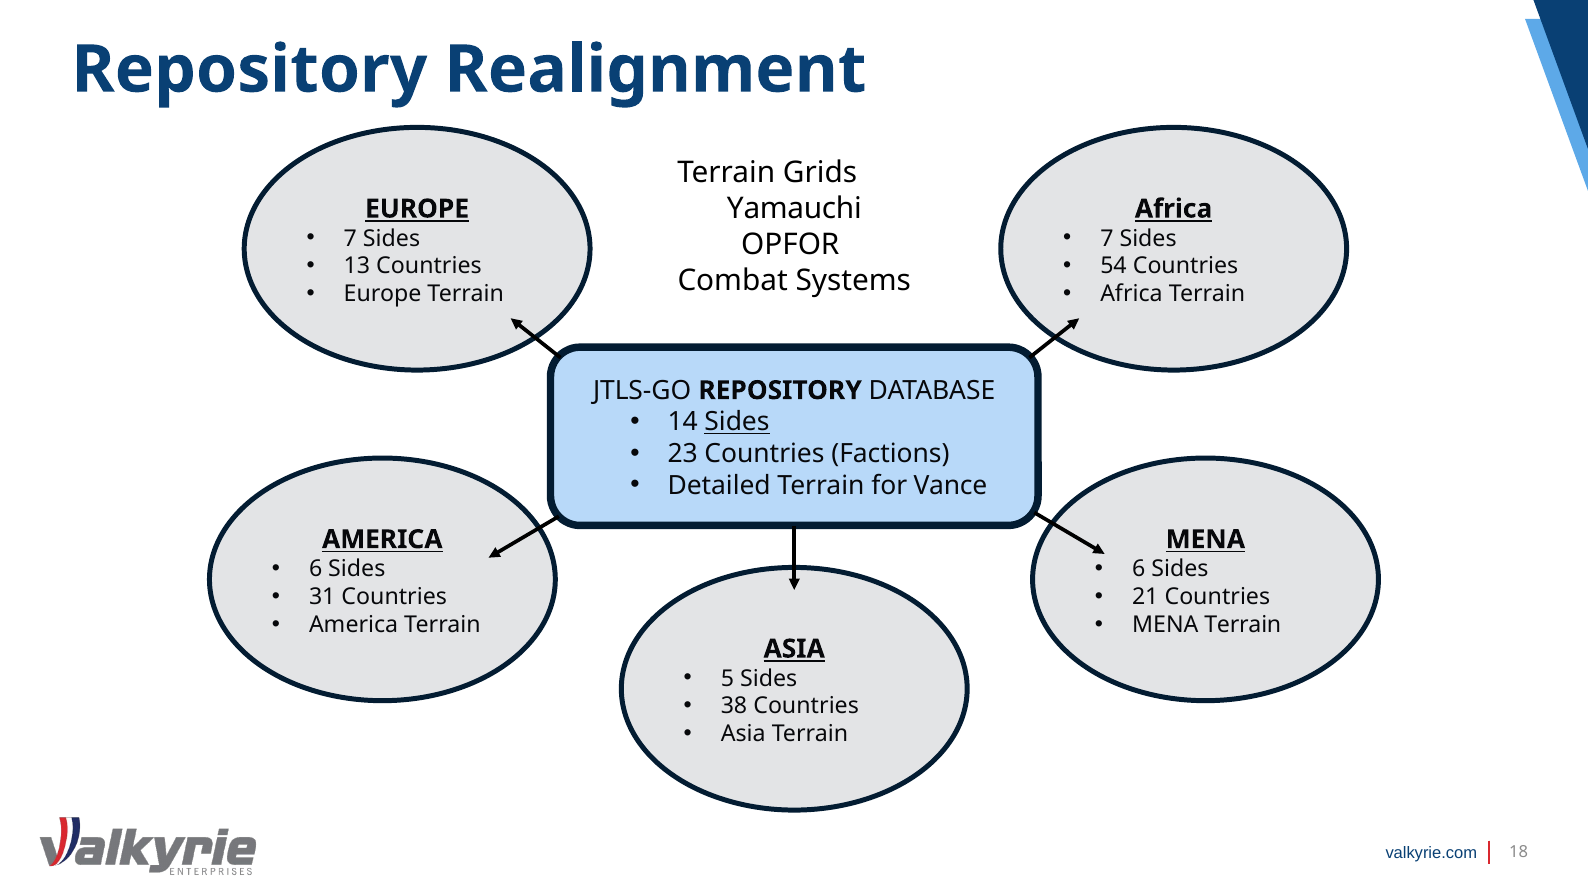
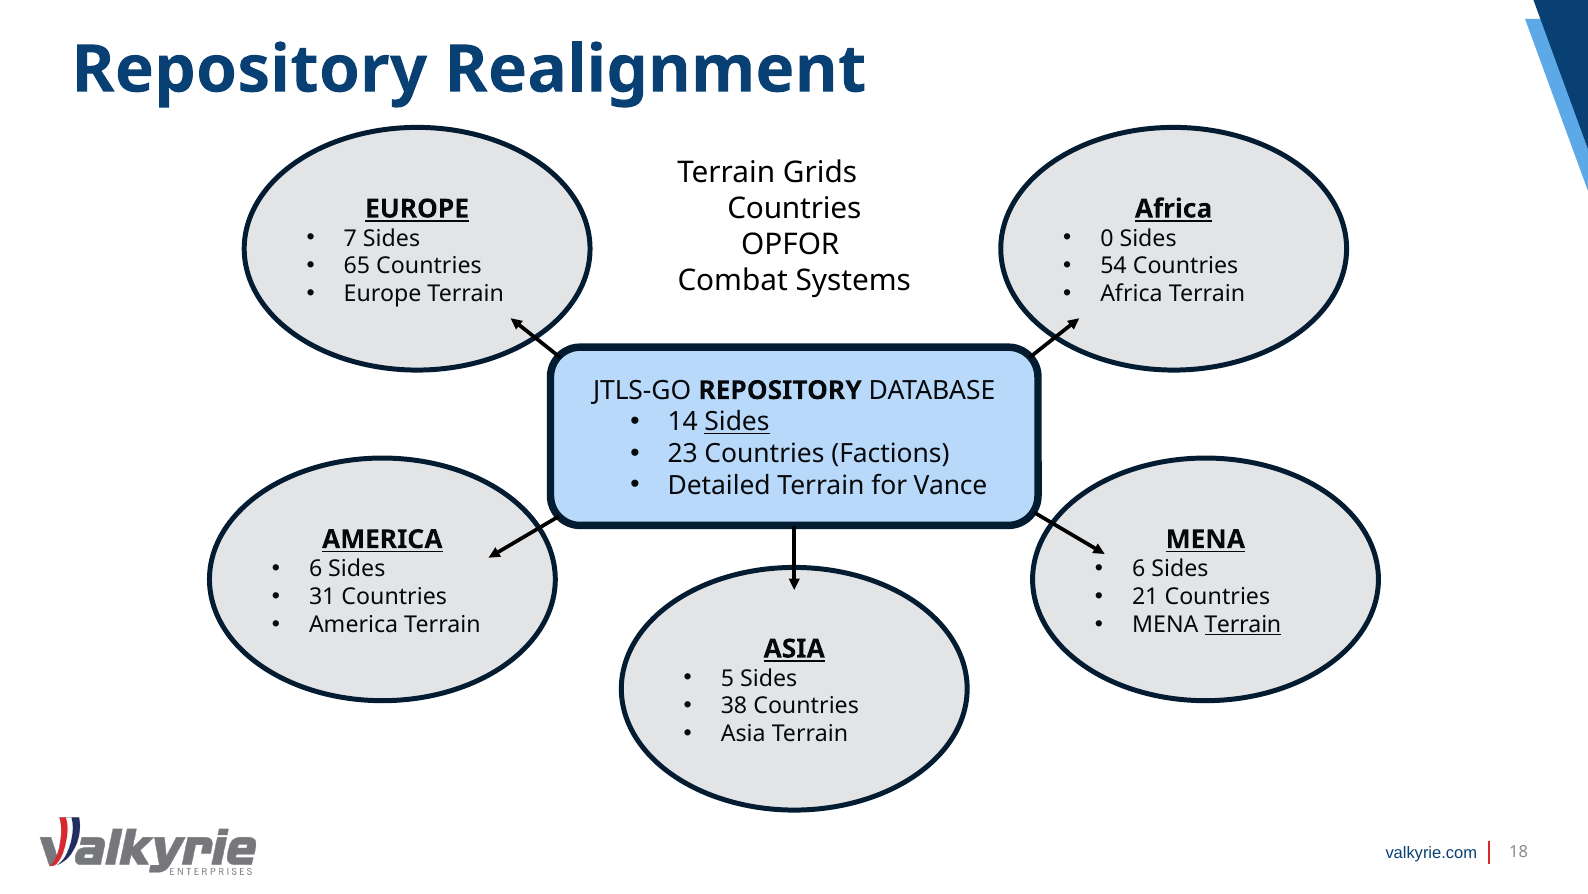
Yamauchi: Yamauchi -> Countries (794, 209)
7: 7 -> 0 (1107, 238)
13: 13 -> 65 (357, 266)
Terrain underline: none -> present (1243, 624)
